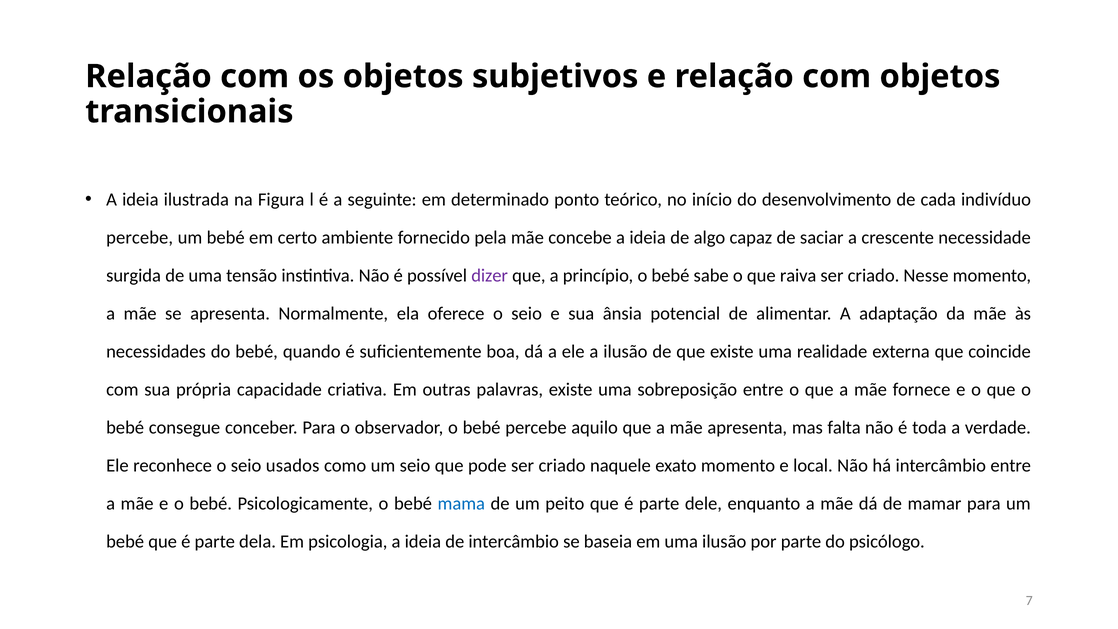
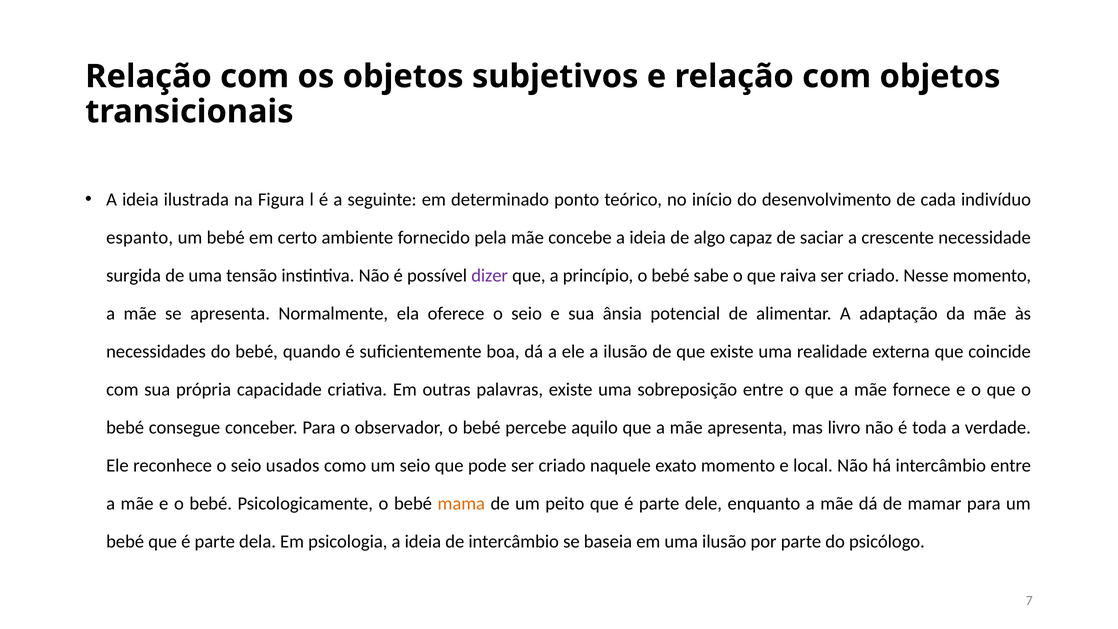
percebe: percebe -> espanto (140, 238)
falta: falta -> livro (844, 427)
mama colour: blue -> orange (461, 503)
